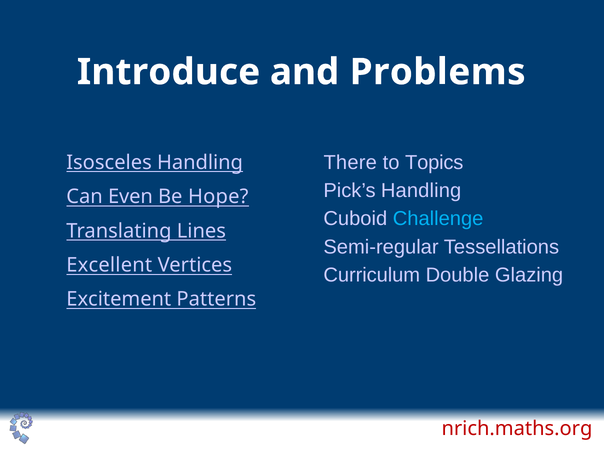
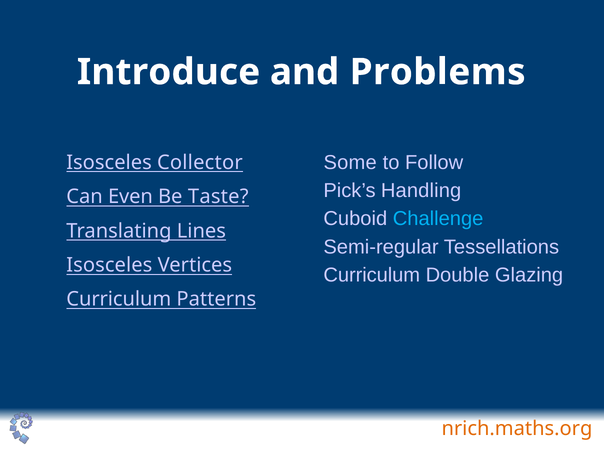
There: There -> Some (350, 162)
Topics: Topics -> Follow (434, 162)
Isosceles Handling: Handling -> Collector (200, 163)
Hope: Hope -> Taste (218, 197)
Excellent: Excellent -> Isosceles (109, 265)
Excitement: Excitement -> Curriculum (119, 299)
nrich.maths.org colour: red -> orange (517, 428)
